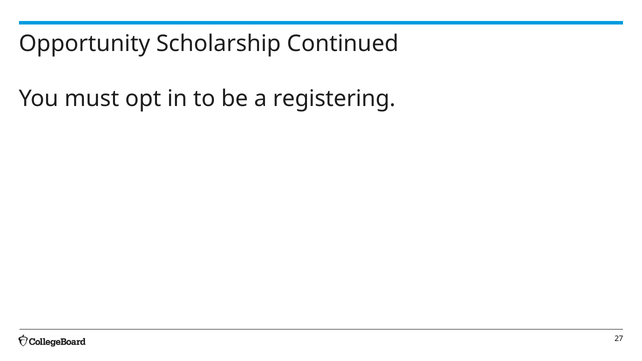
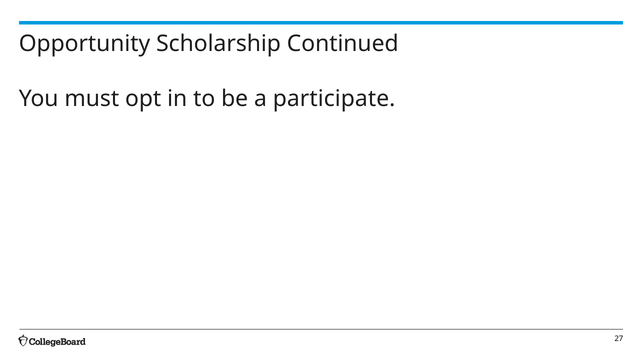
registering: registering -> participate (334, 99)
